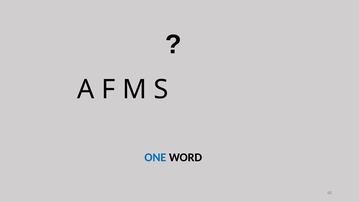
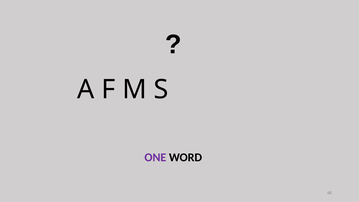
ONE colour: blue -> purple (155, 157)
